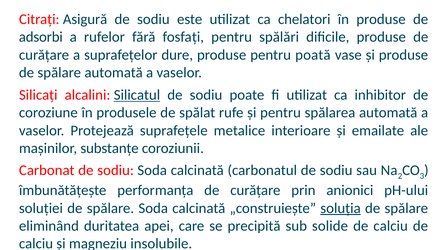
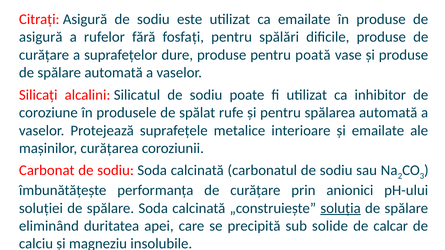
ca chelatori: chelatori -> emailate (304, 19)
adsorbi: adsorbi -> asigură (41, 37)
Silicatul underline: present -> none (137, 95)
substanțe: substanțe -> curățarea (109, 149)
calciu: calciu -> calcar (391, 226)
